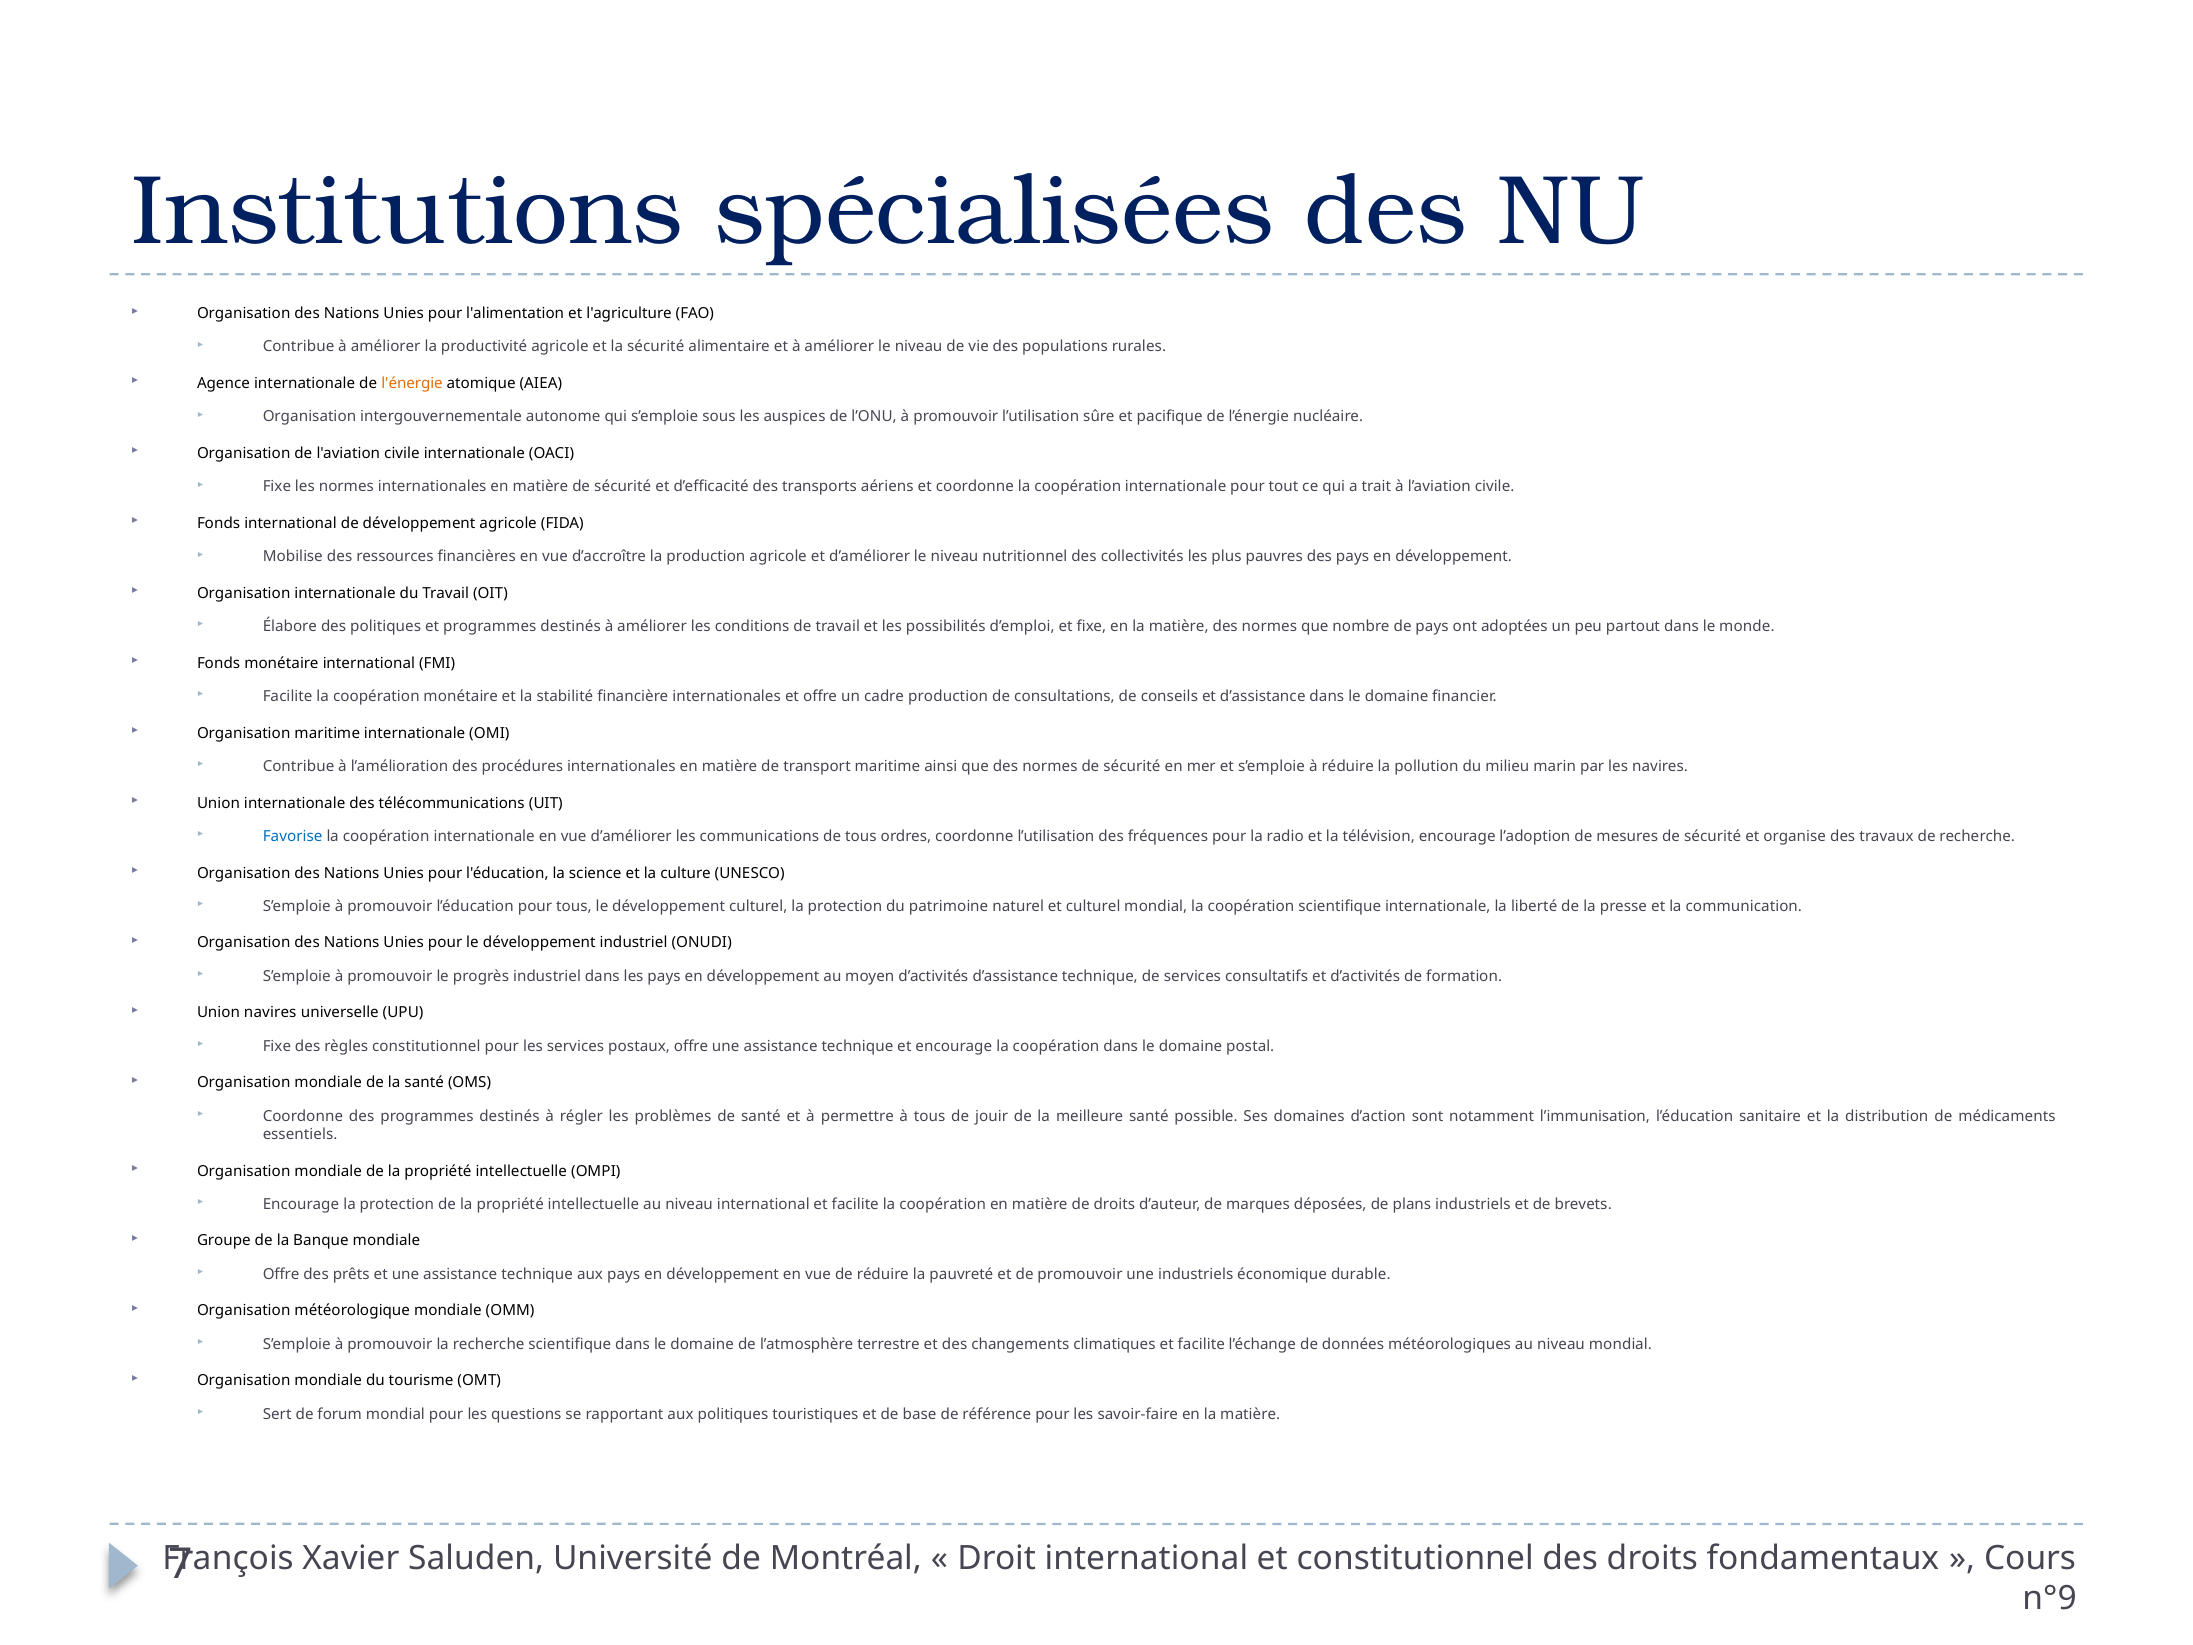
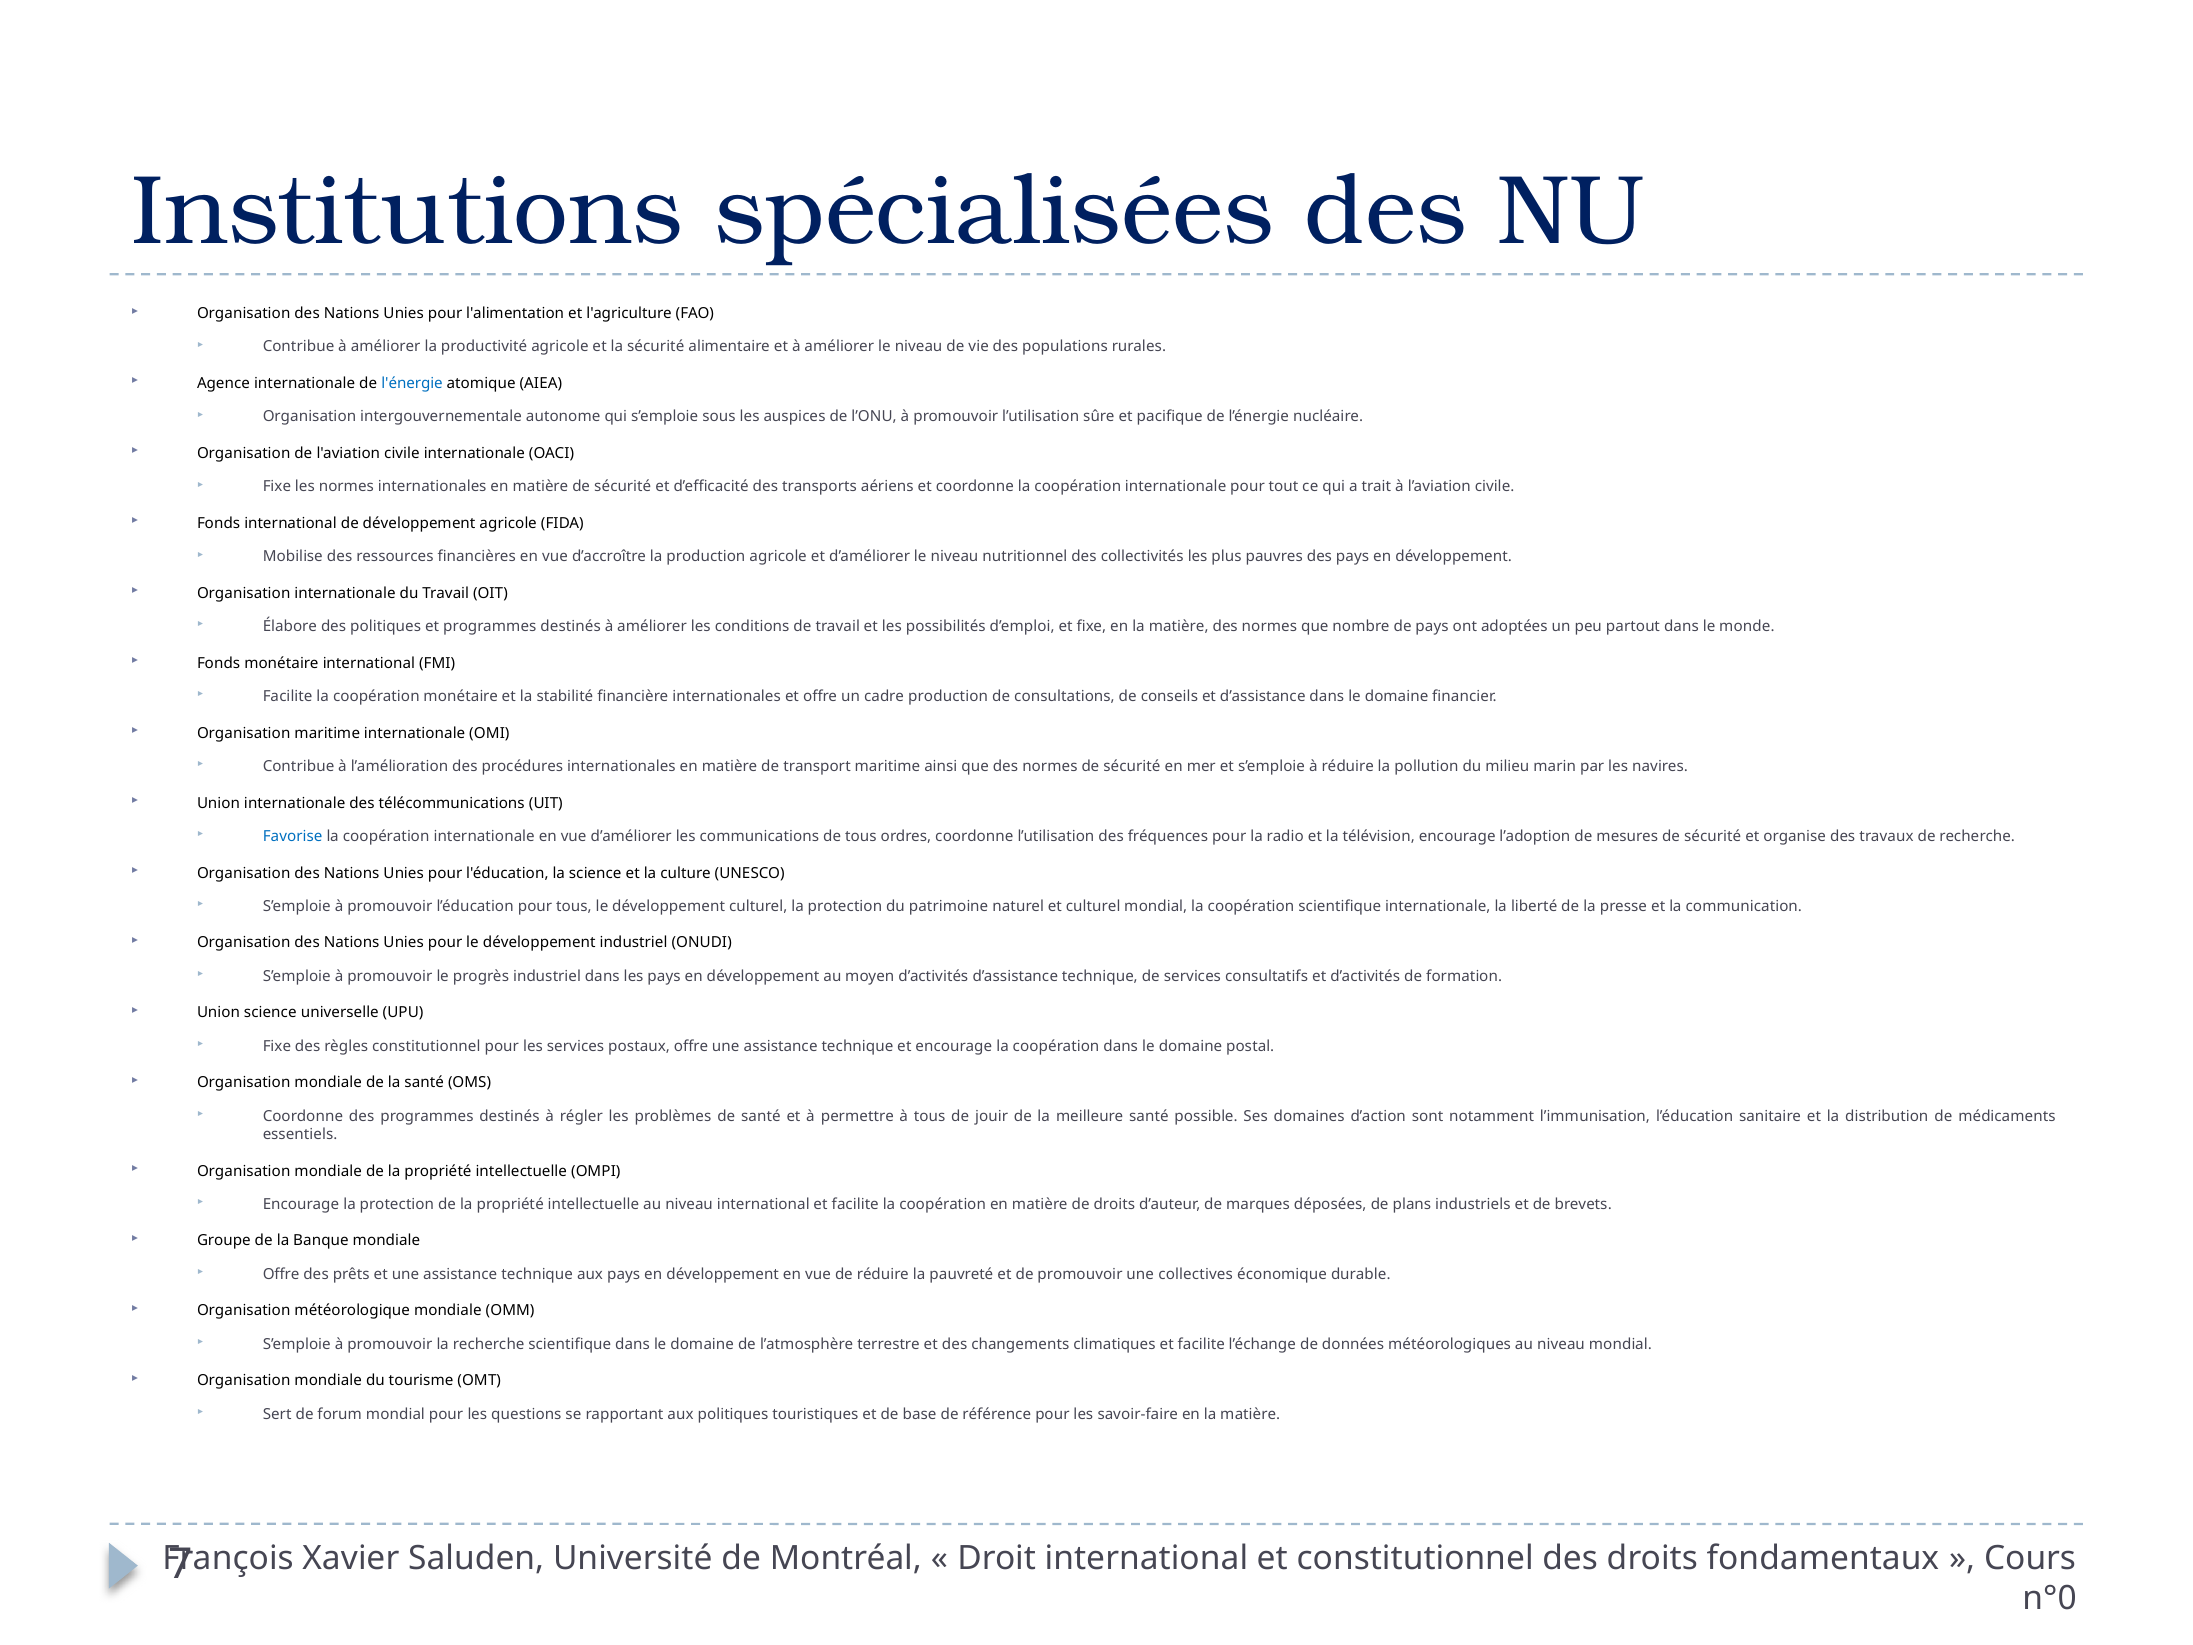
l'énergie colour: orange -> blue (412, 383)
Union navires: navires -> science (270, 1013)
une industriels: industriels -> collectives (1196, 1274)
n°9: n°9 -> n°0 (2050, 1598)
